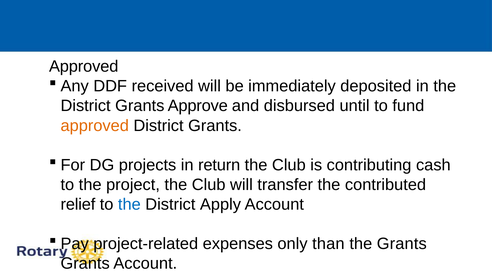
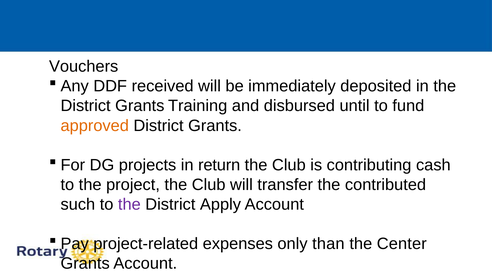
Approved: Approved -> Vouchers (84, 66)
Approve: Approve -> Training (198, 106)
relief: relief -> such (78, 204)
the colour: blue -> purple (129, 204)
the Grants: Grants -> Center (402, 244)
